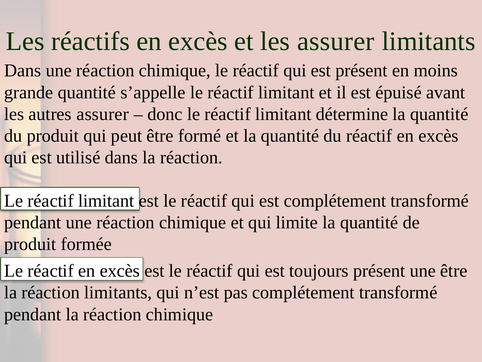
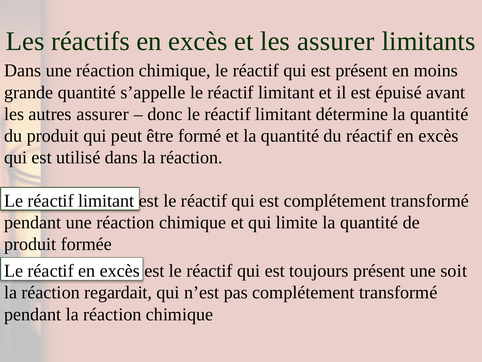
une être: être -> soit (454, 271)
réaction limitants: limitants -> regardait (118, 292)
